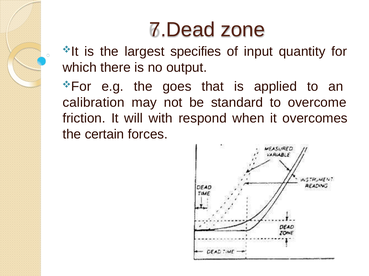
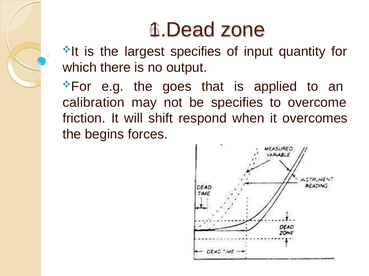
7.Dead: 7.Dead -> 1.Dead (182, 30)
be standard: standard -> specifies (237, 103)
with: with -> shift (161, 119)
certain: certain -> begins (104, 135)
